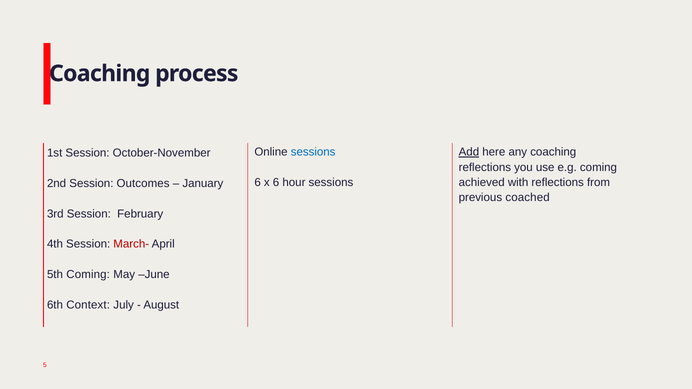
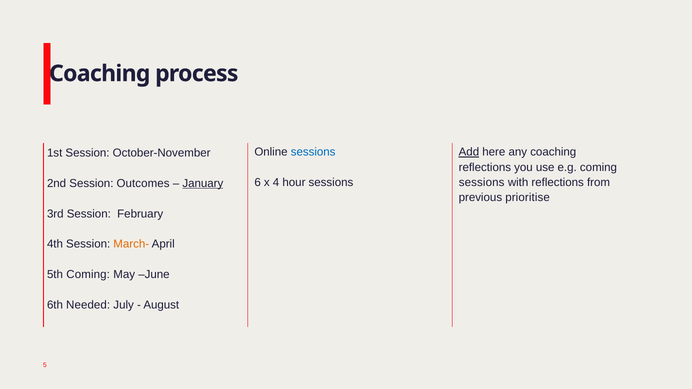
x 6: 6 -> 4 (276, 182)
achieved: achieved -> sessions (482, 183)
January underline: none -> present (203, 183)
coached: coached -> prioritise (528, 198)
March- colour: red -> orange (131, 244)
Context: Context -> Needed (88, 305)
